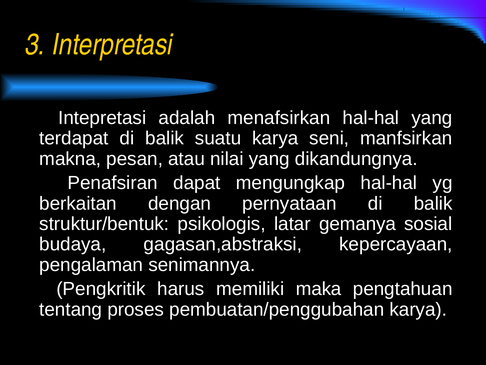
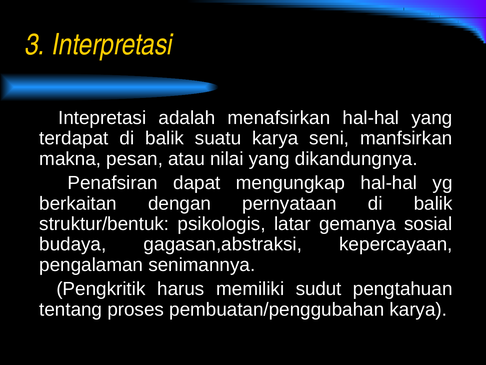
maka: maka -> sudut (319, 289)
